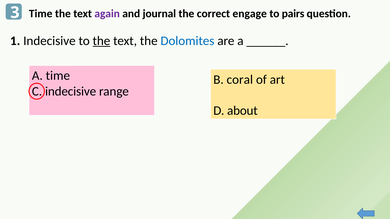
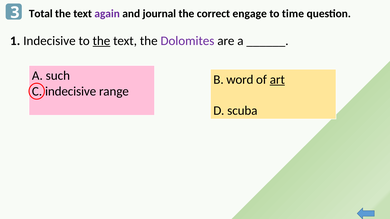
Time: Time -> Total (41, 14)
pairs: pairs -> time (293, 14)
Dolomites colour: blue -> purple (187, 41)
A time: time -> such (58, 76)
coral: coral -> word (240, 80)
art underline: none -> present (277, 80)
about: about -> scuba (242, 111)
